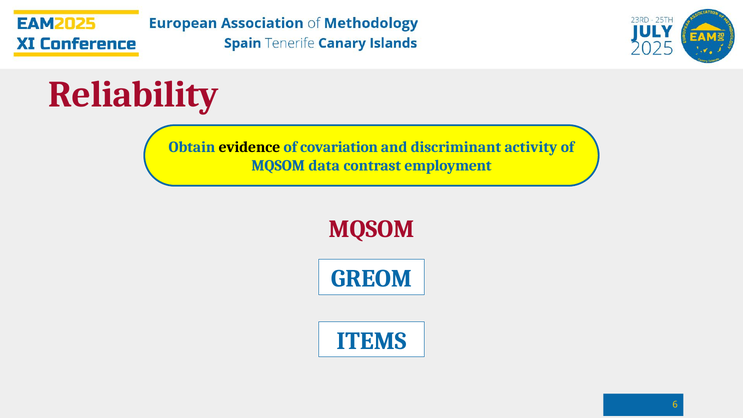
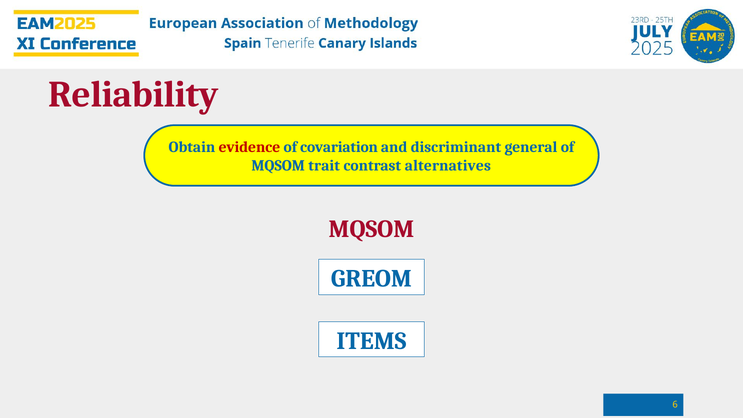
evidence colour: black -> red (249, 147)
activity: activity -> general (531, 147)
data: data -> trait (324, 166)
employment: employment -> alternatives (448, 166)
